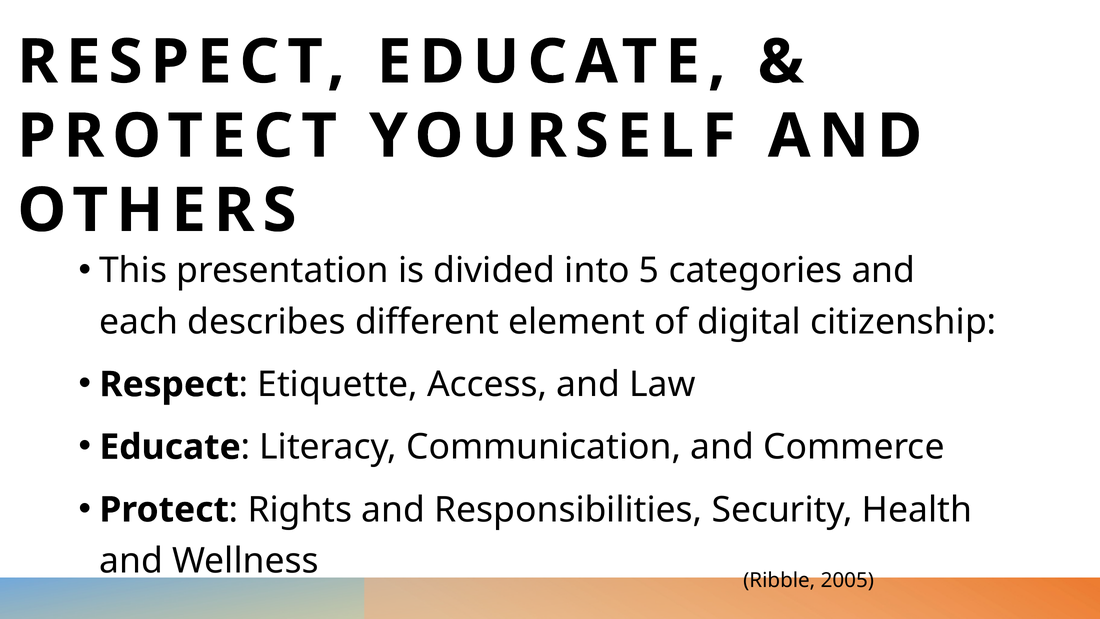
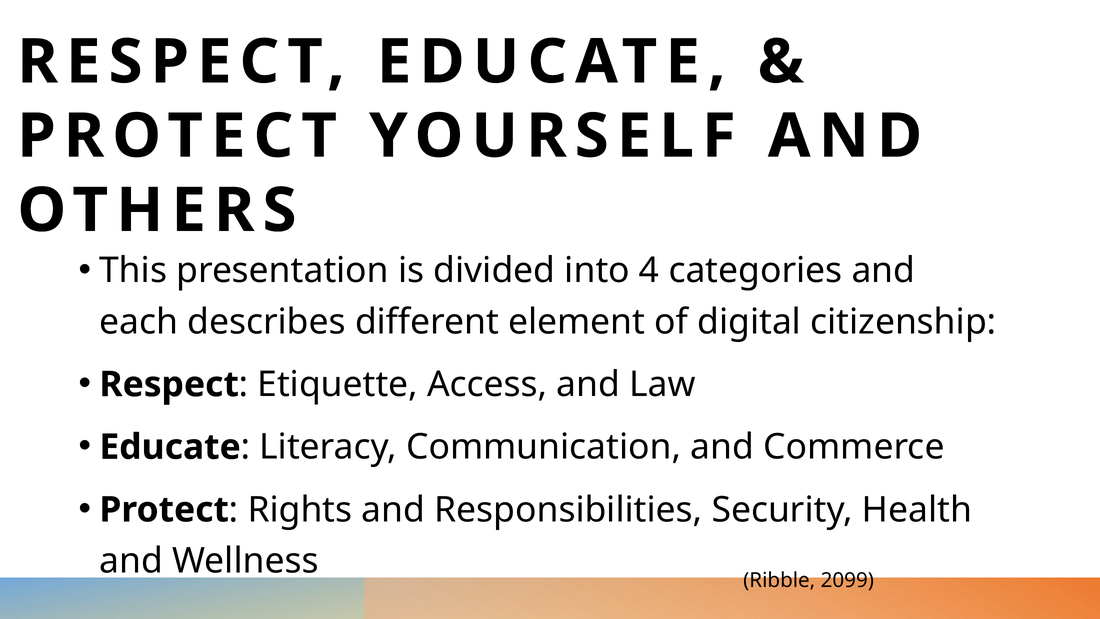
5: 5 -> 4 (649, 271)
2005: 2005 -> 2099 (847, 580)
